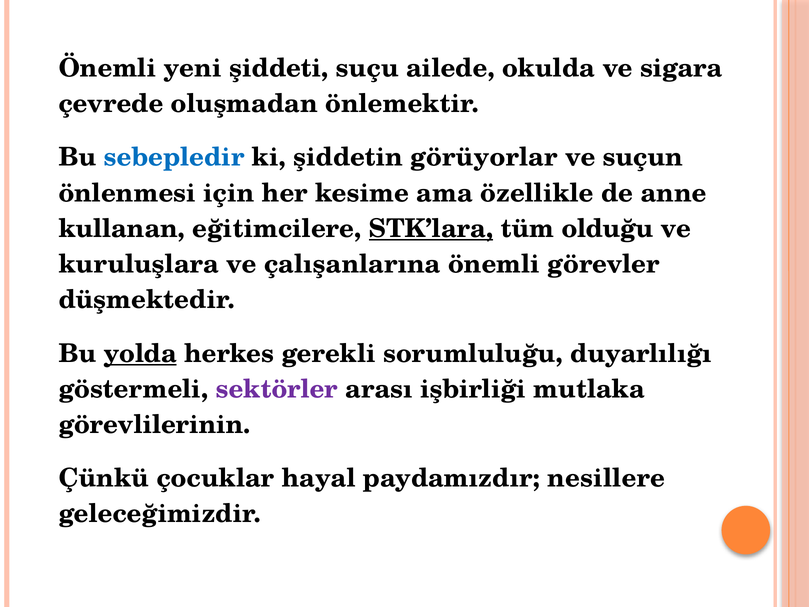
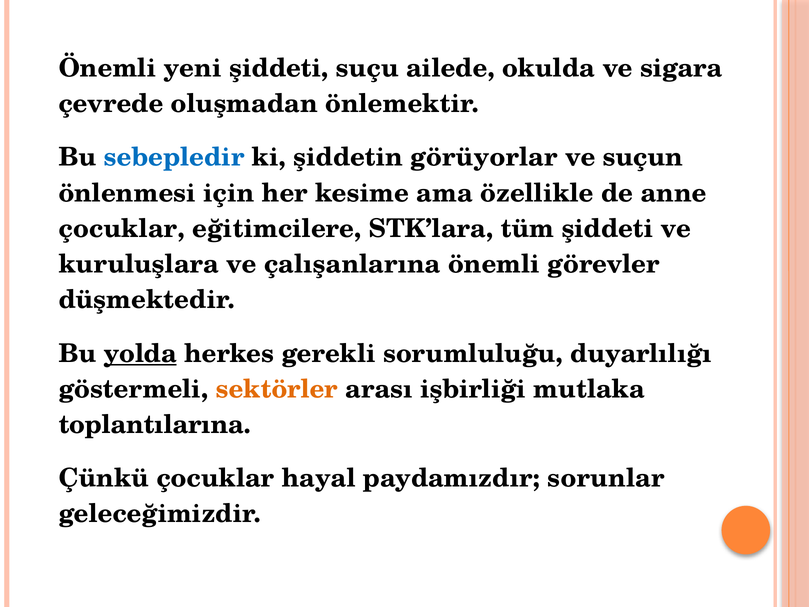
kullanan: kullanan -> çocuklar (122, 229)
STK’lara underline: present -> none (431, 229)
tüm olduğu: olduğu -> şiddeti (608, 229)
sektörler colour: purple -> orange (277, 389)
görevlilerinin: görevlilerinin -> toplantılarına (155, 425)
nesillere: nesillere -> sorunlar (606, 478)
